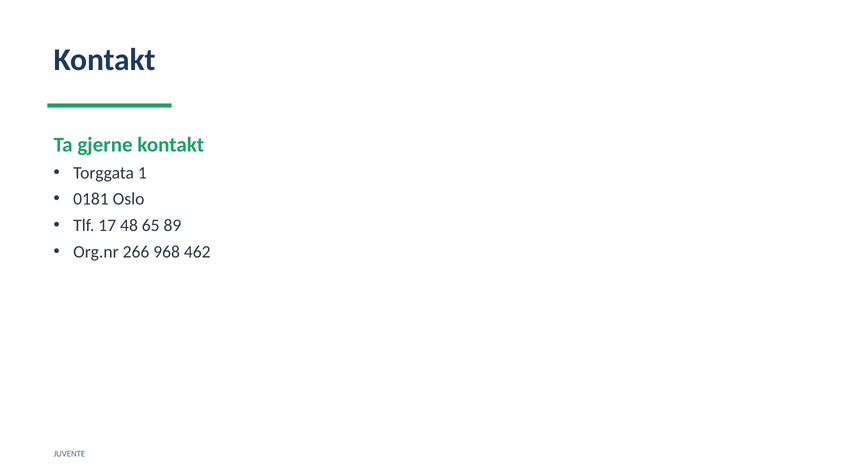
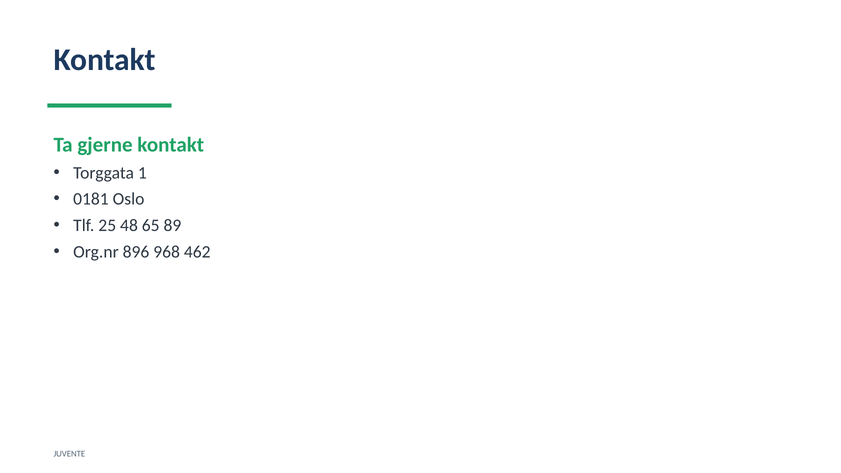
17: 17 -> 25 (107, 226)
266: 266 -> 896 (136, 252)
